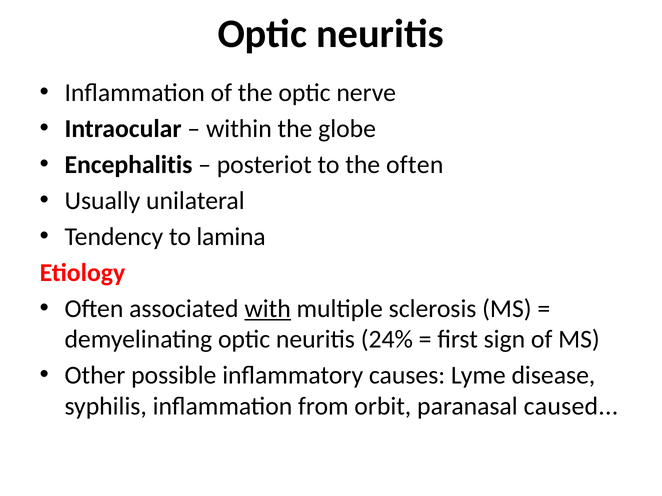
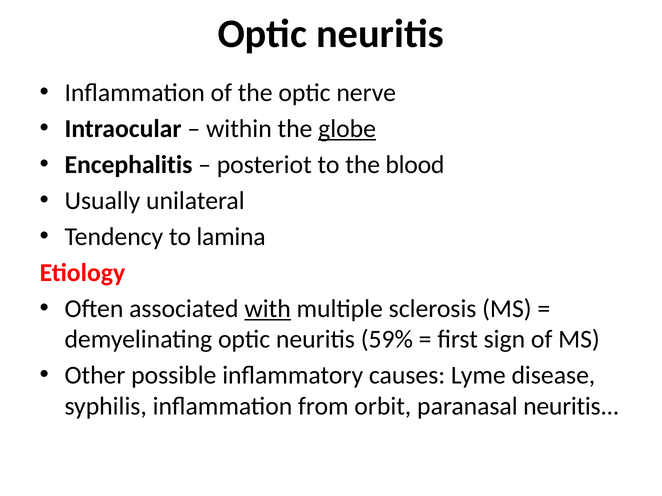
globe underline: none -> present (347, 129)
the often: often -> blood (415, 165)
24%: 24% -> 59% (387, 340)
paranasal caused: caused -> neuritis (571, 407)
